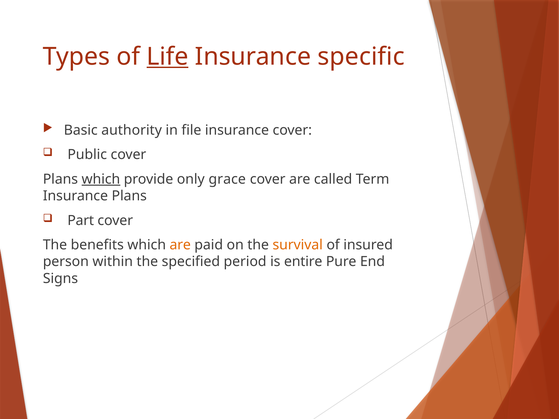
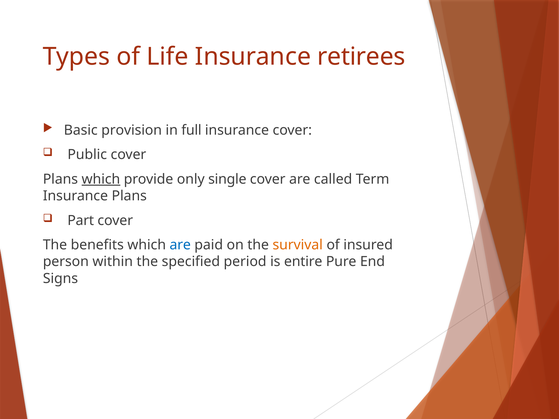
Life underline: present -> none (167, 57)
specific: specific -> retirees (361, 57)
authority: authority -> provision (132, 130)
file: file -> full (191, 130)
grace: grace -> single (227, 179)
are colour: orange -> blue (180, 245)
